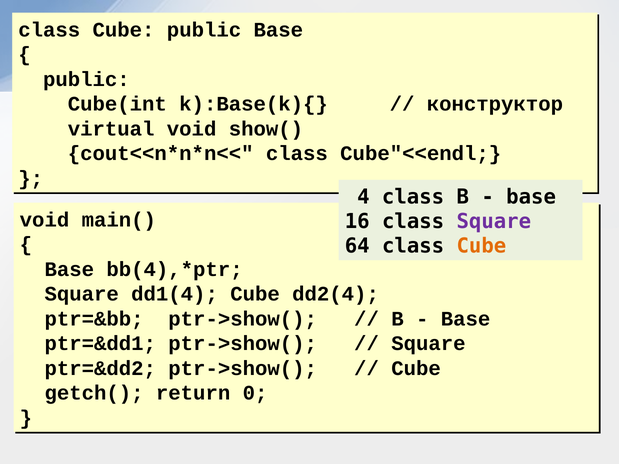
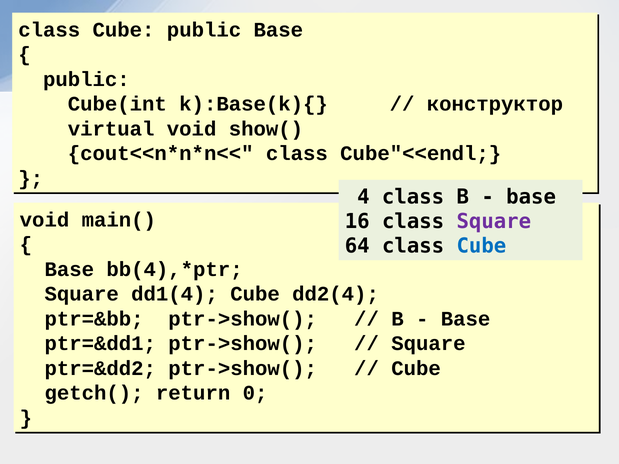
Cube colour: orange -> blue (481, 246)
